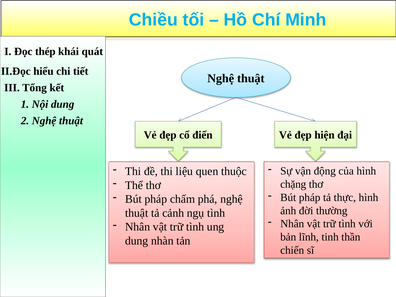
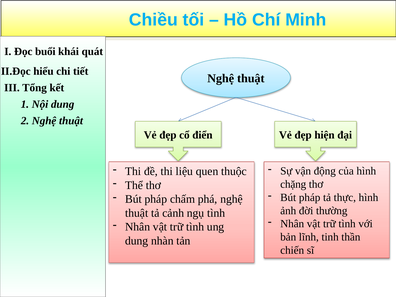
thép: thép -> buổi (45, 51)
